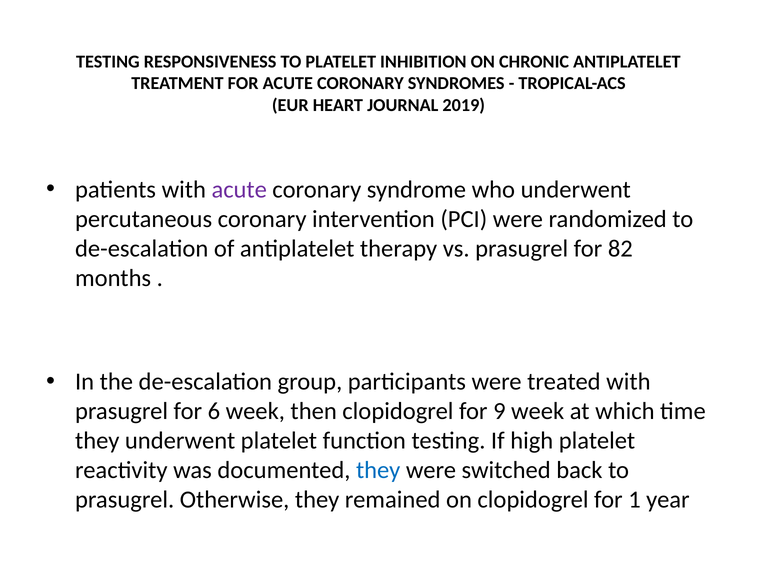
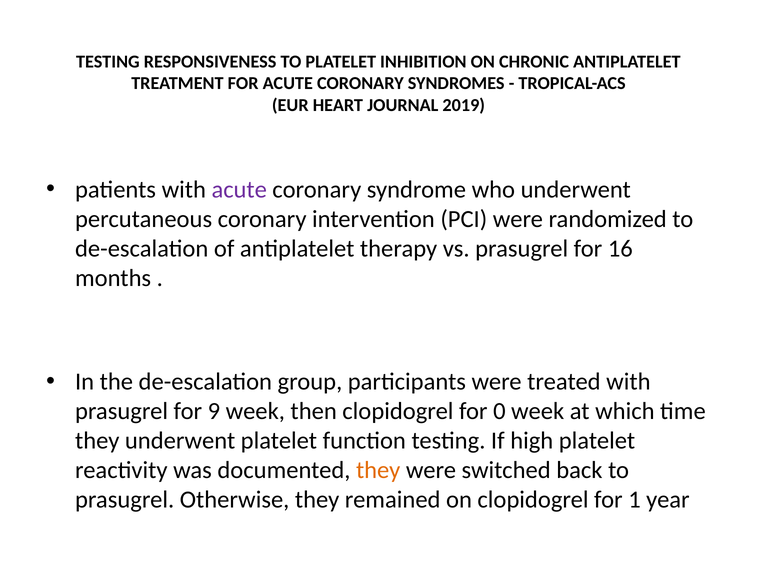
82: 82 -> 16 (620, 249)
6: 6 -> 9 (214, 412)
9: 9 -> 0 (499, 412)
they colour: blue -> orange (378, 471)
